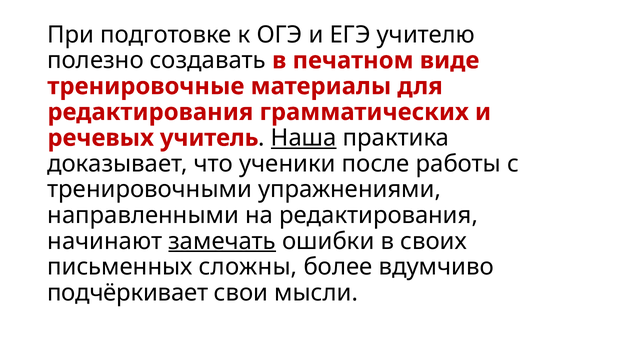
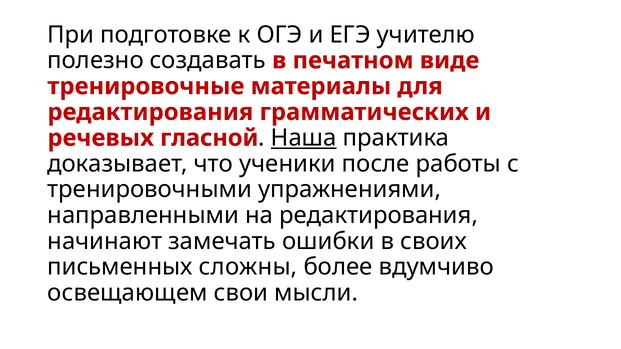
учитель: учитель -> гласной (209, 138)
замечать underline: present -> none (222, 241)
подчёркивает: подчёркивает -> освещающем (128, 293)
